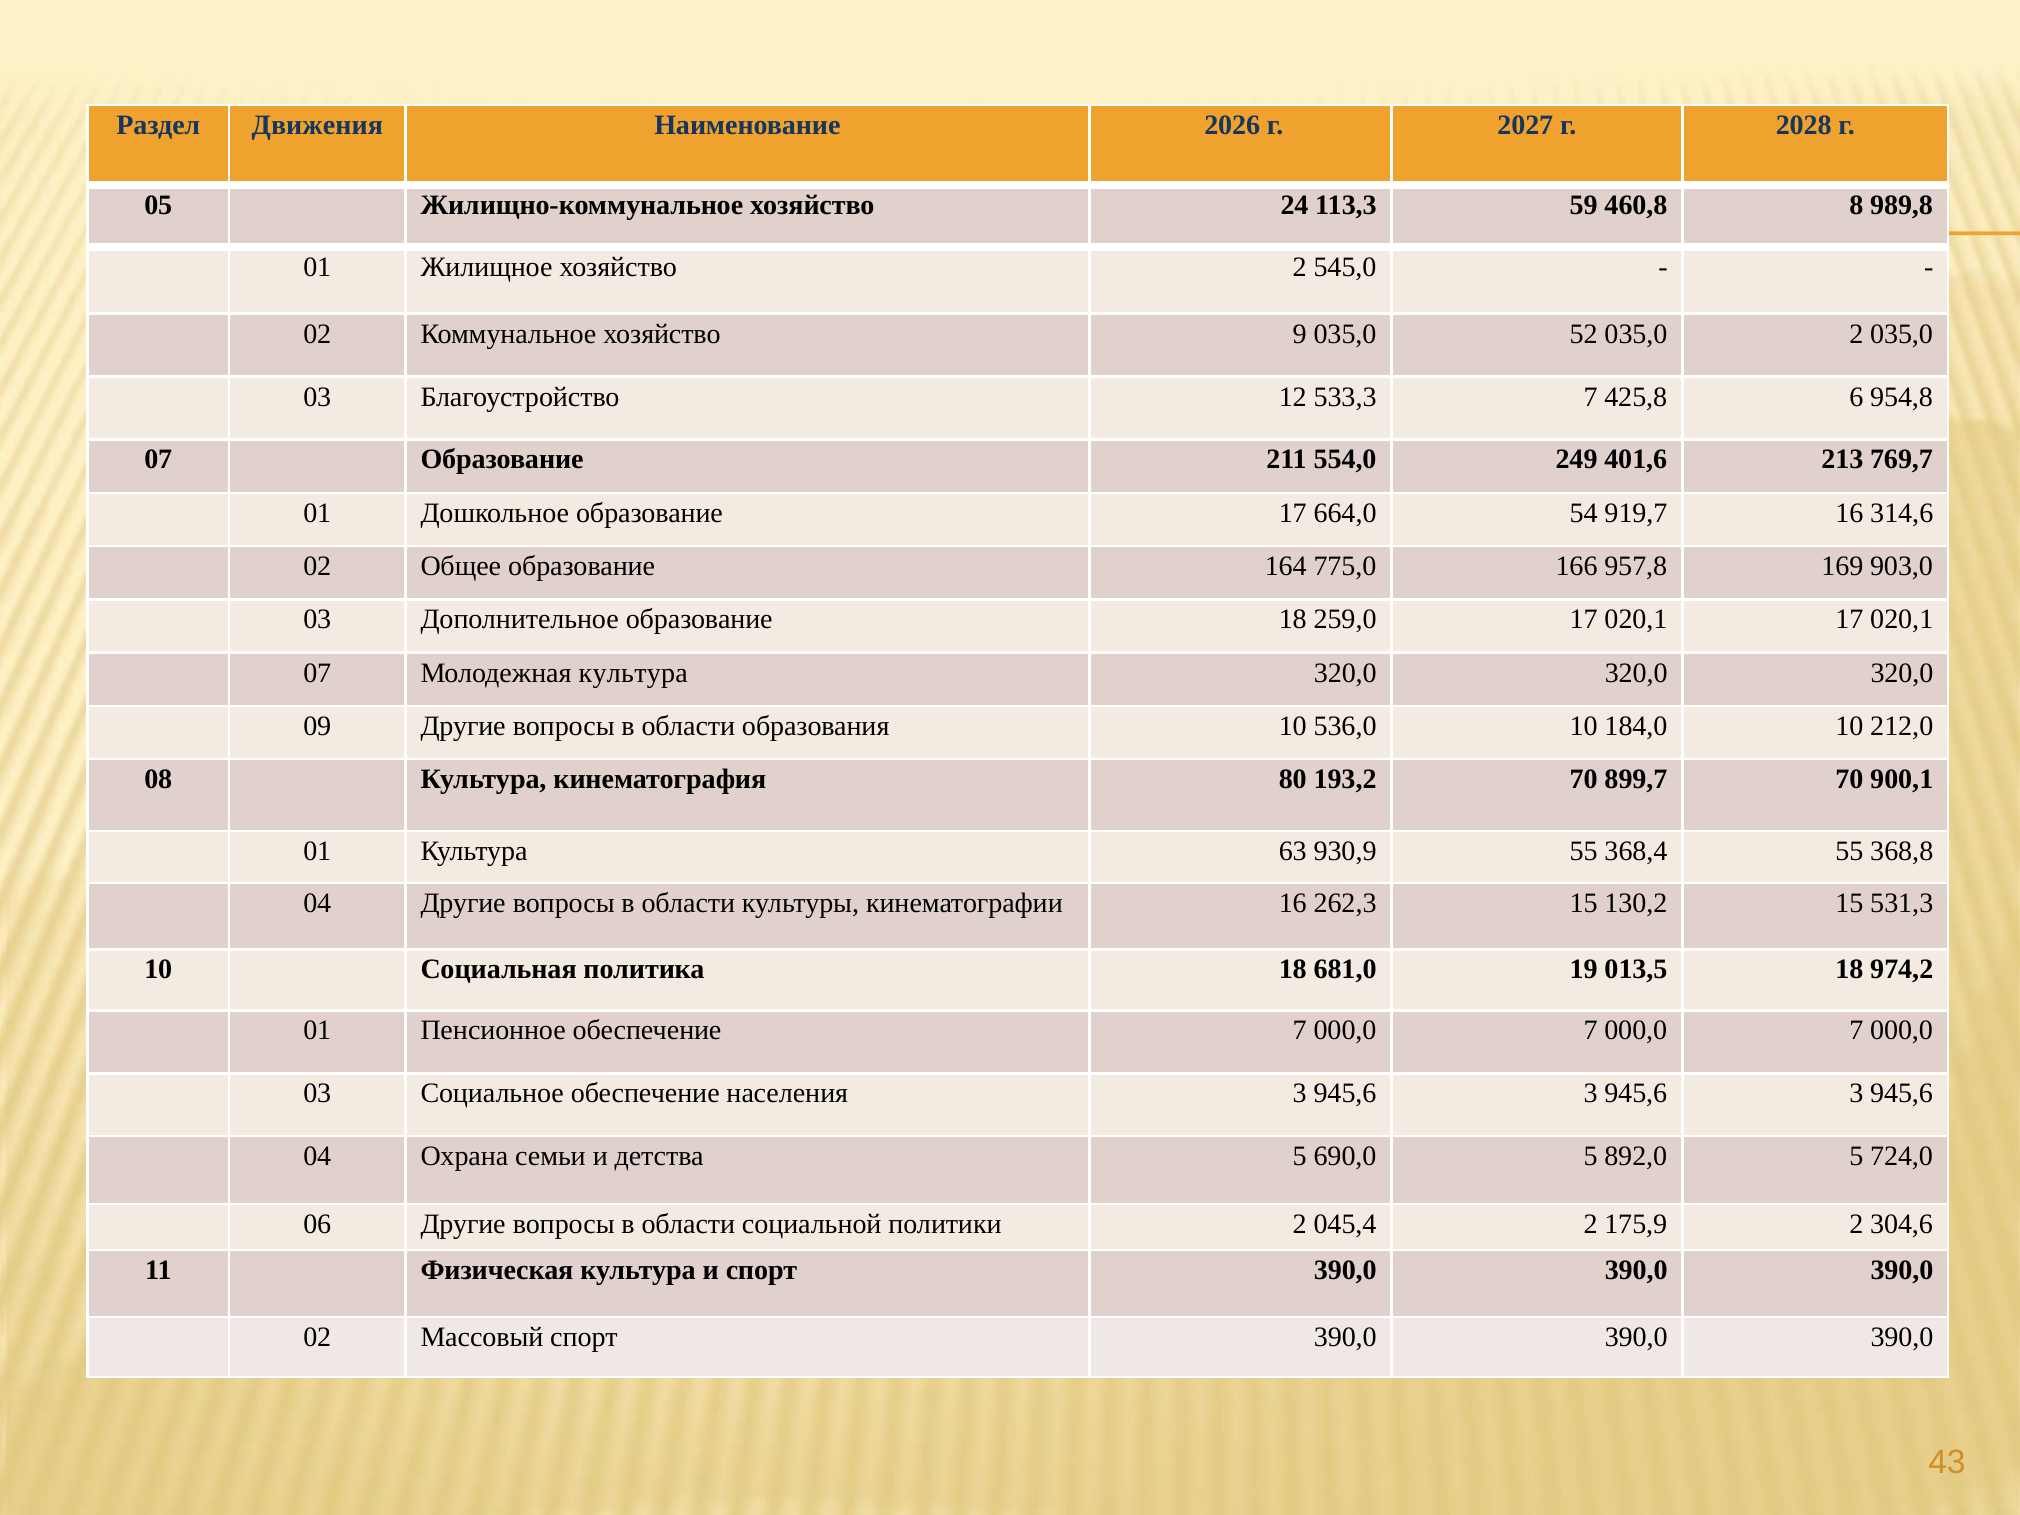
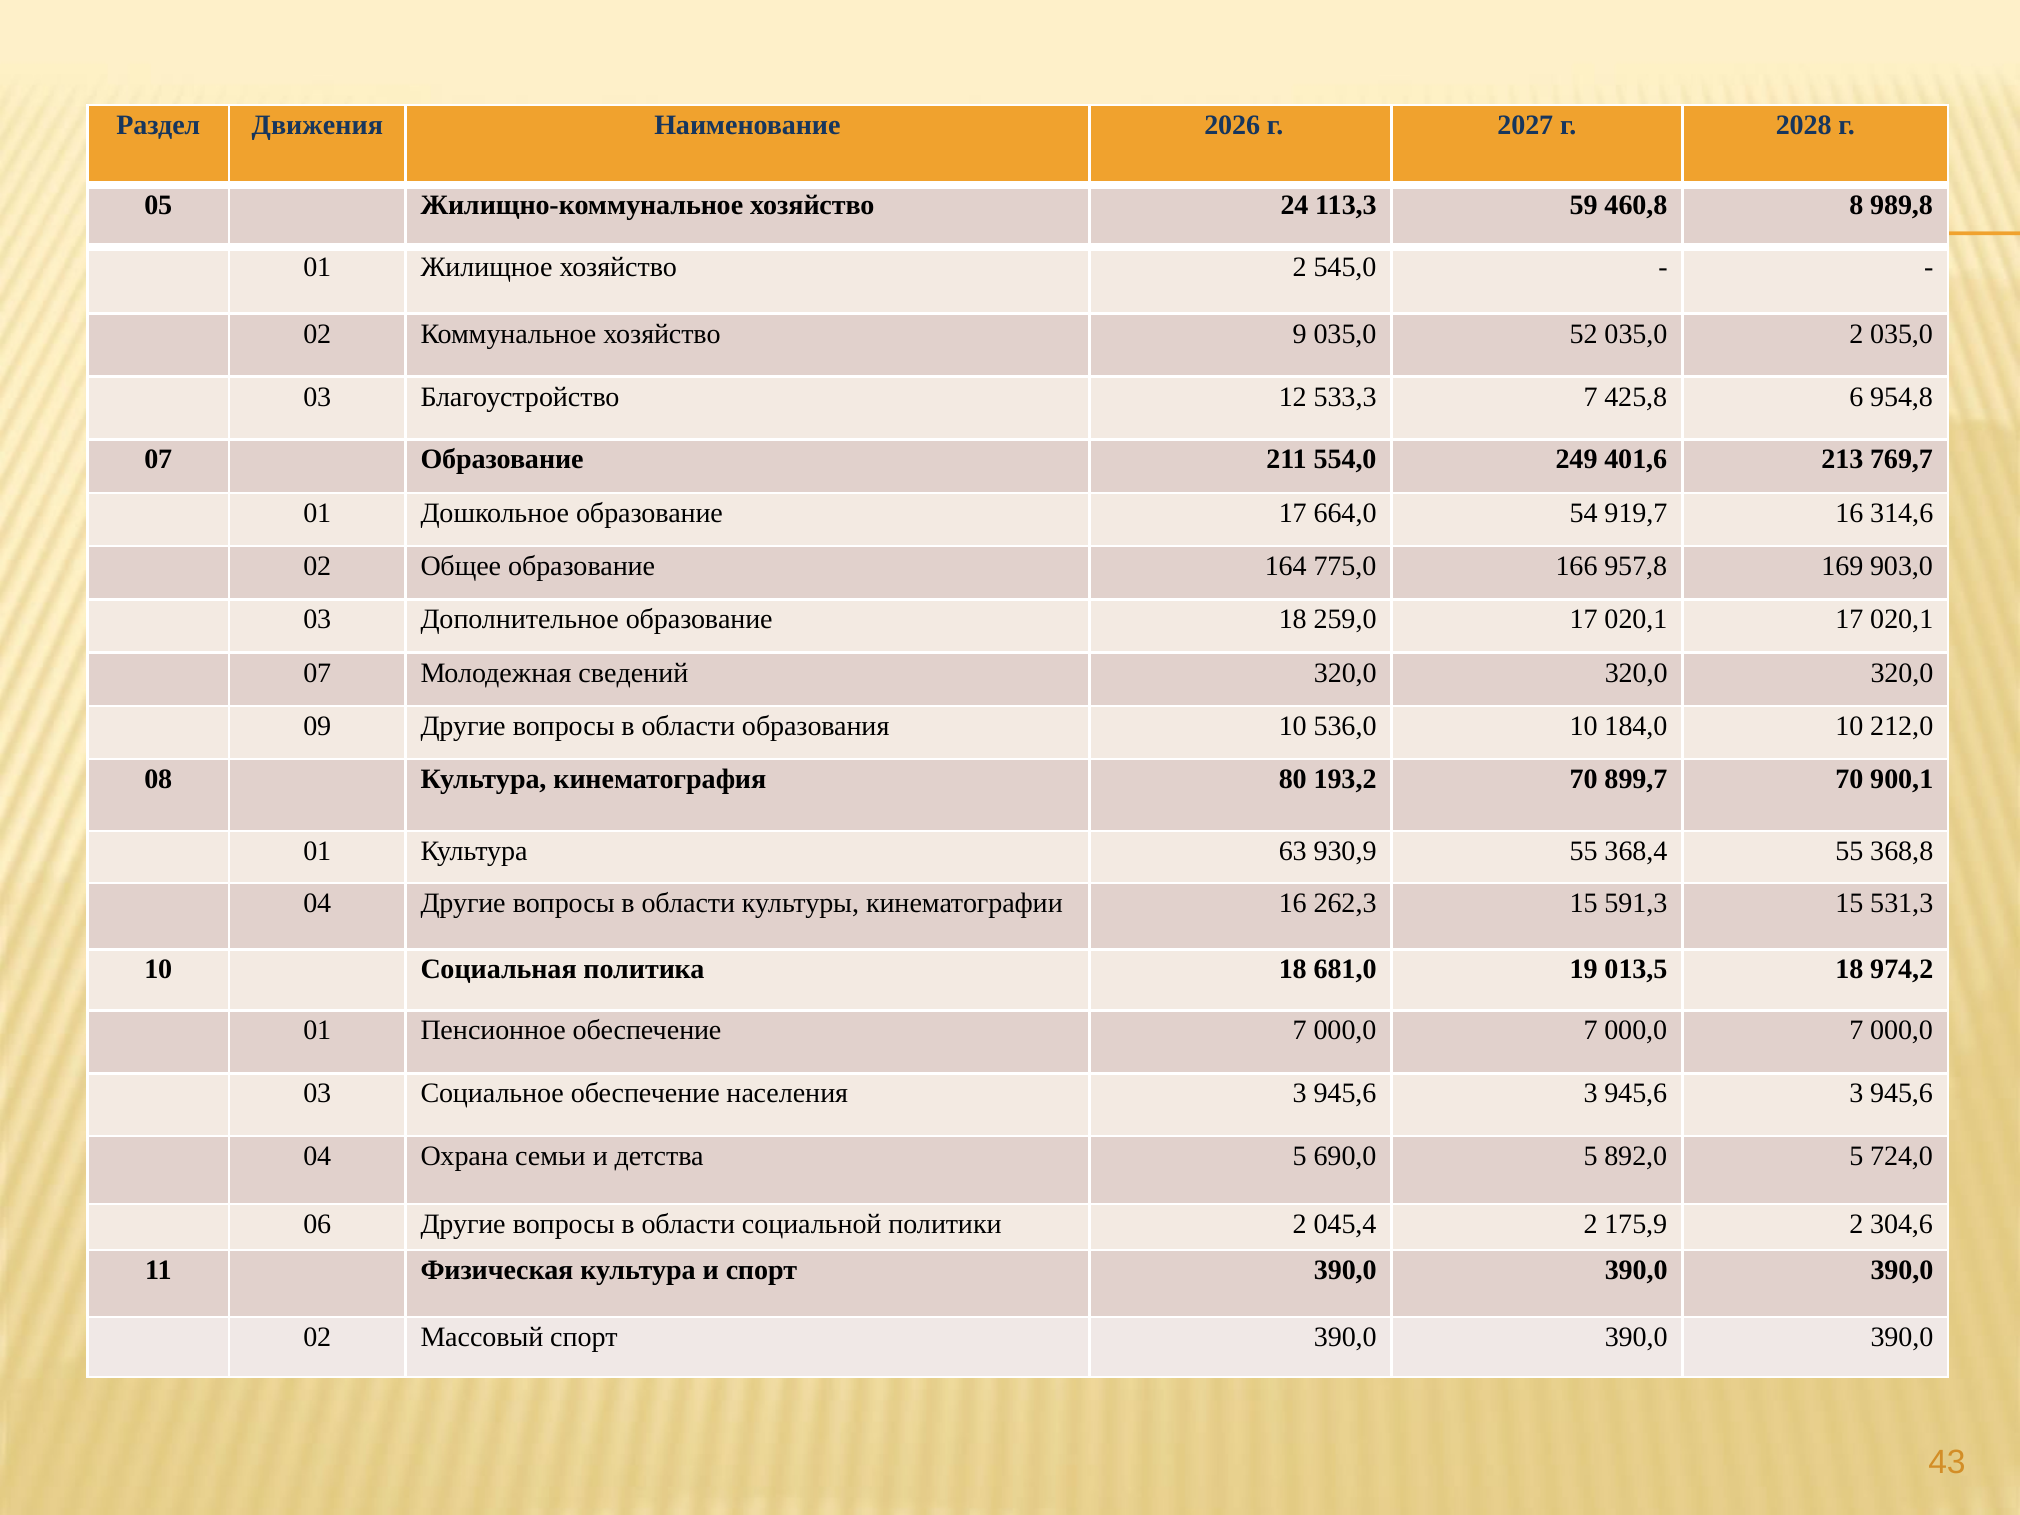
Молодежная культура: культура -> сведений (633, 673)
130,2: 130,2 -> 591,3 (1636, 903)
